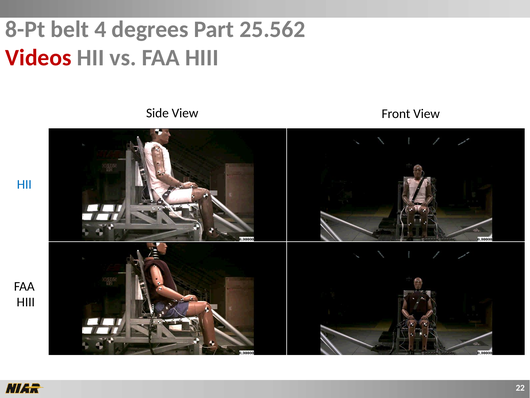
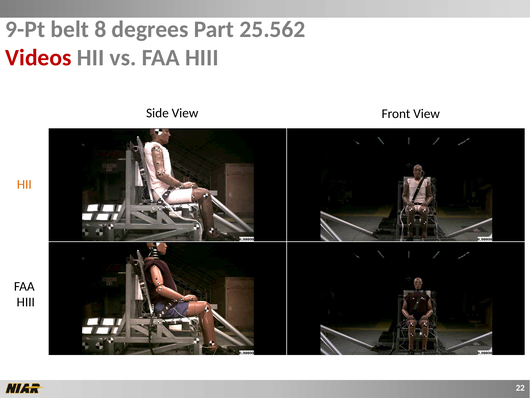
8-Pt: 8-Pt -> 9-Pt (25, 29)
4: 4 -> 8 (100, 29)
HII colour: blue -> orange (24, 184)
